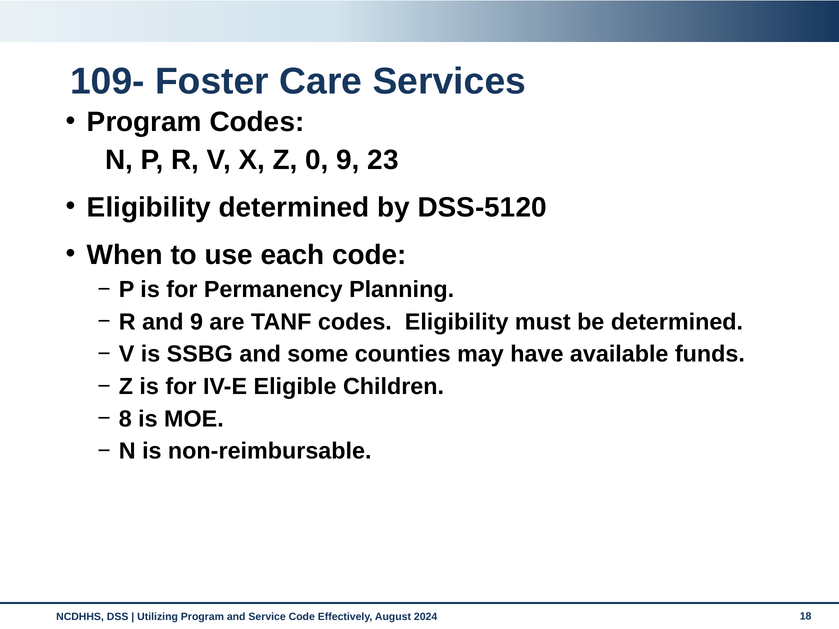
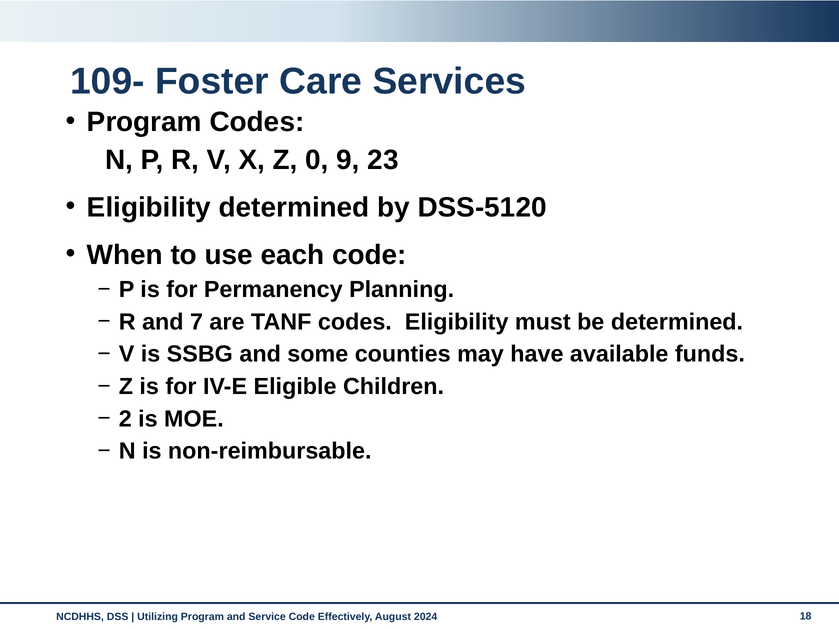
and 9: 9 -> 7 (197, 322)
8: 8 -> 2 (125, 419)
